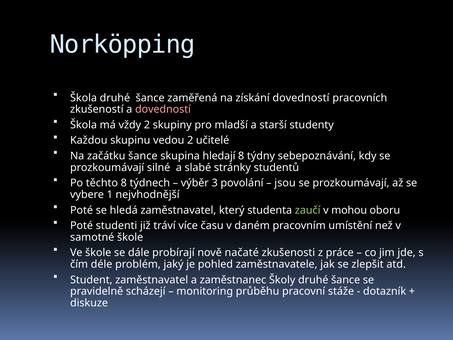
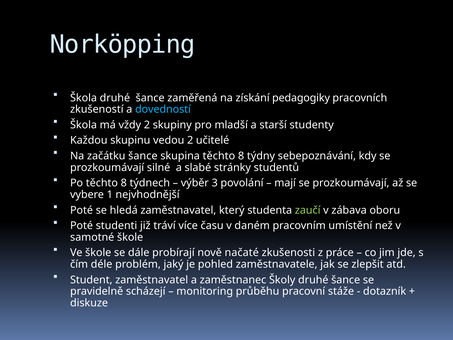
získání dovedností: dovedností -> pedagogiky (301, 98)
dovedností colour: pink -> light blue (163, 109)
skupina hledají: hledají -> těchto (219, 156)
jsou: jsou -> mají (285, 183)
mohou: mohou -> zábava (349, 210)
